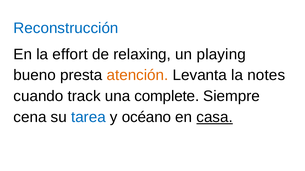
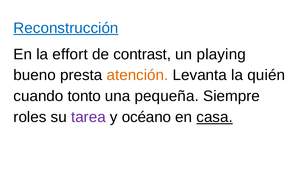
Reconstrucción underline: none -> present (66, 28)
relaxing: relaxing -> contrast (142, 54)
notes: notes -> quién (266, 75)
track: track -> tonto (84, 97)
complete: complete -> pequeña (167, 97)
cena: cena -> roles (30, 118)
tarea colour: blue -> purple (88, 118)
